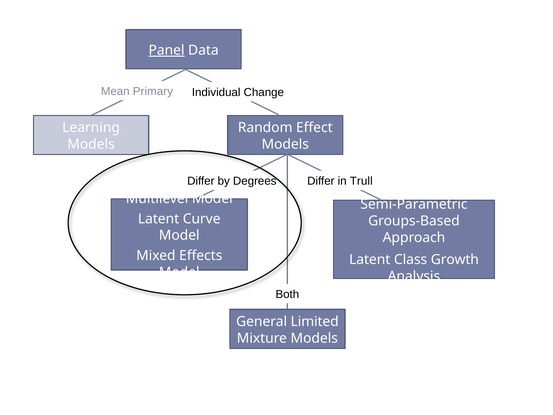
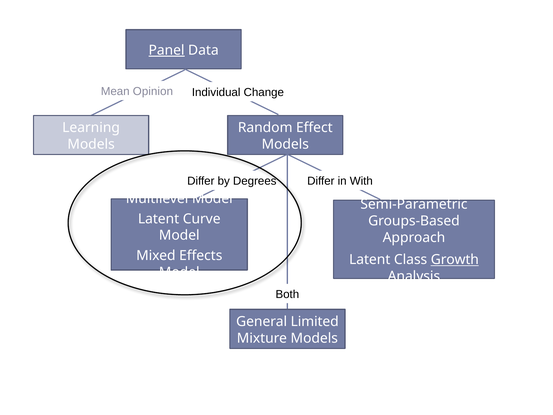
Primary: Primary -> Opinion (153, 91)
Trull: Trull -> With (361, 181)
Growth underline: none -> present (455, 260)
